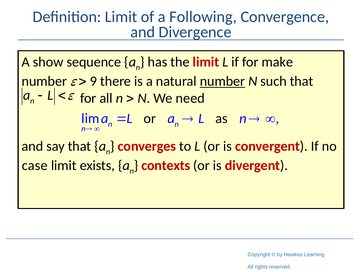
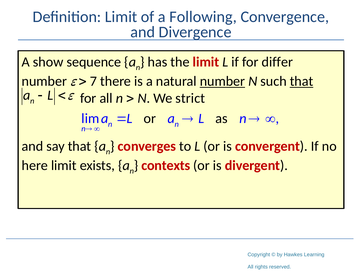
make: make -> differ (277, 62)
9: 9 -> 7 (93, 81)
that underline: none -> present (302, 81)
need: need -> strict (190, 98)
case: case -> here (35, 165)
